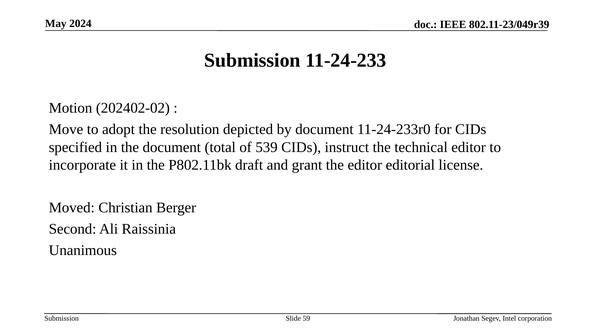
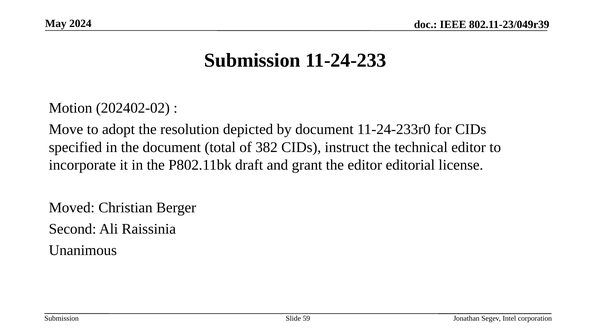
539: 539 -> 382 (267, 147)
